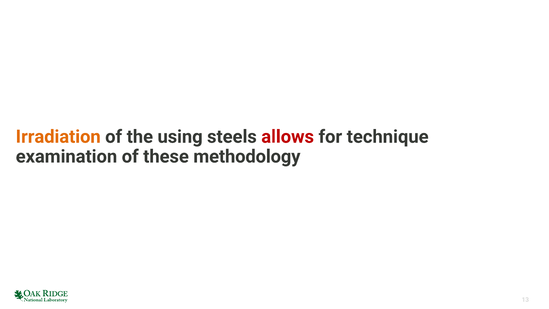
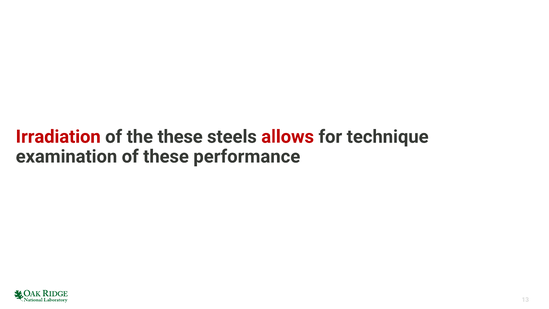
Irradiation colour: orange -> red (58, 137)
the using: using -> these (180, 137)
methodology: methodology -> performance (247, 156)
